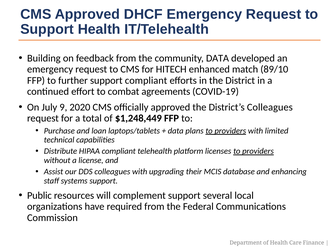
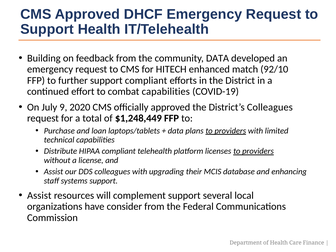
89/10: 89/10 -> 92/10 (274, 69)
combat agreements: agreements -> capabilities (166, 91)
Public: Public -> Assist (39, 195)
required: required -> consider (124, 207)
